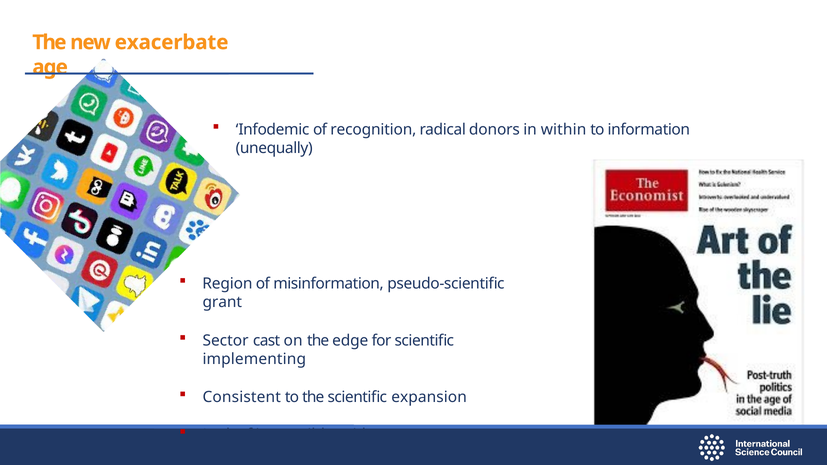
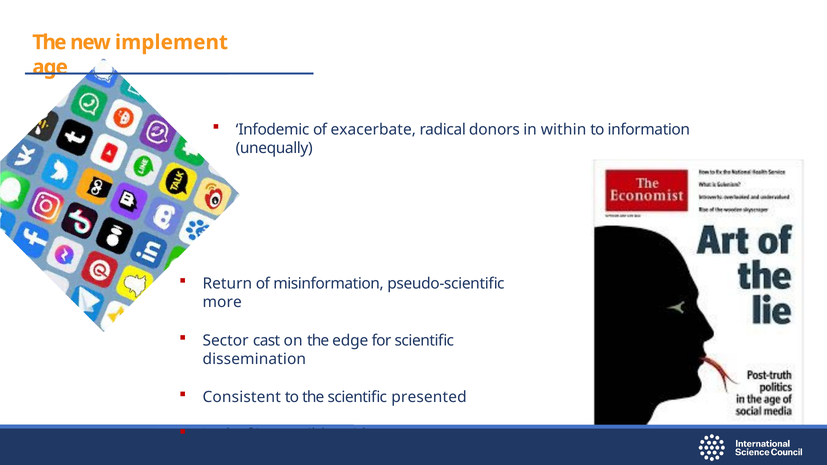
exacerbate: exacerbate -> implement (171, 42)
recognition: recognition -> exacerbate (373, 130)
Region: Region -> Return (227, 284)
grant: grant -> more (222, 302)
implementing: implementing -> dissemination (254, 359)
expansion: expansion -> presented (429, 397)
